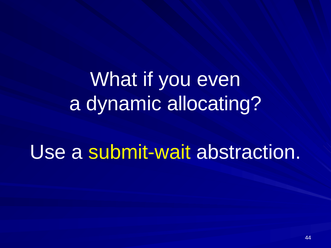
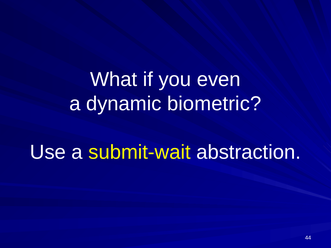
allocating: allocating -> biometric (214, 104)
